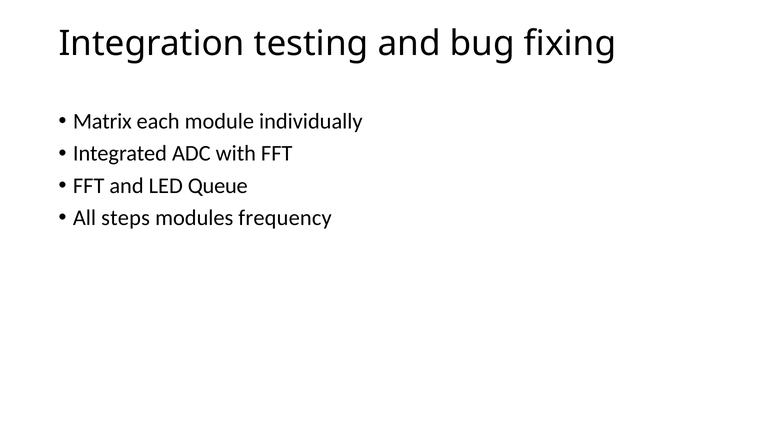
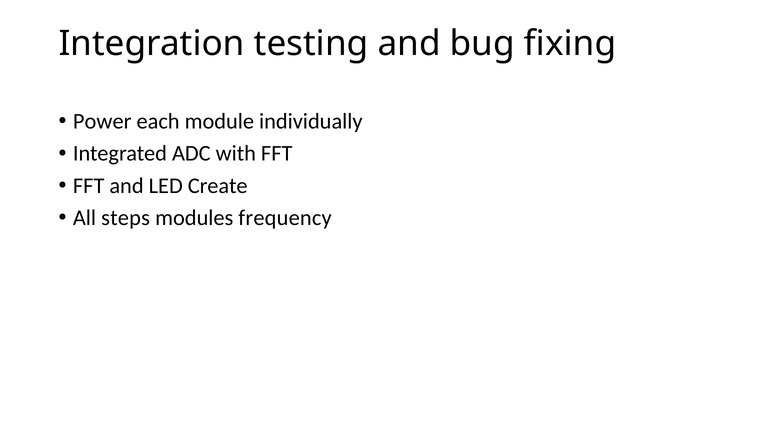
Matrix: Matrix -> Power (102, 121)
Queue: Queue -> Create (218, 186)
